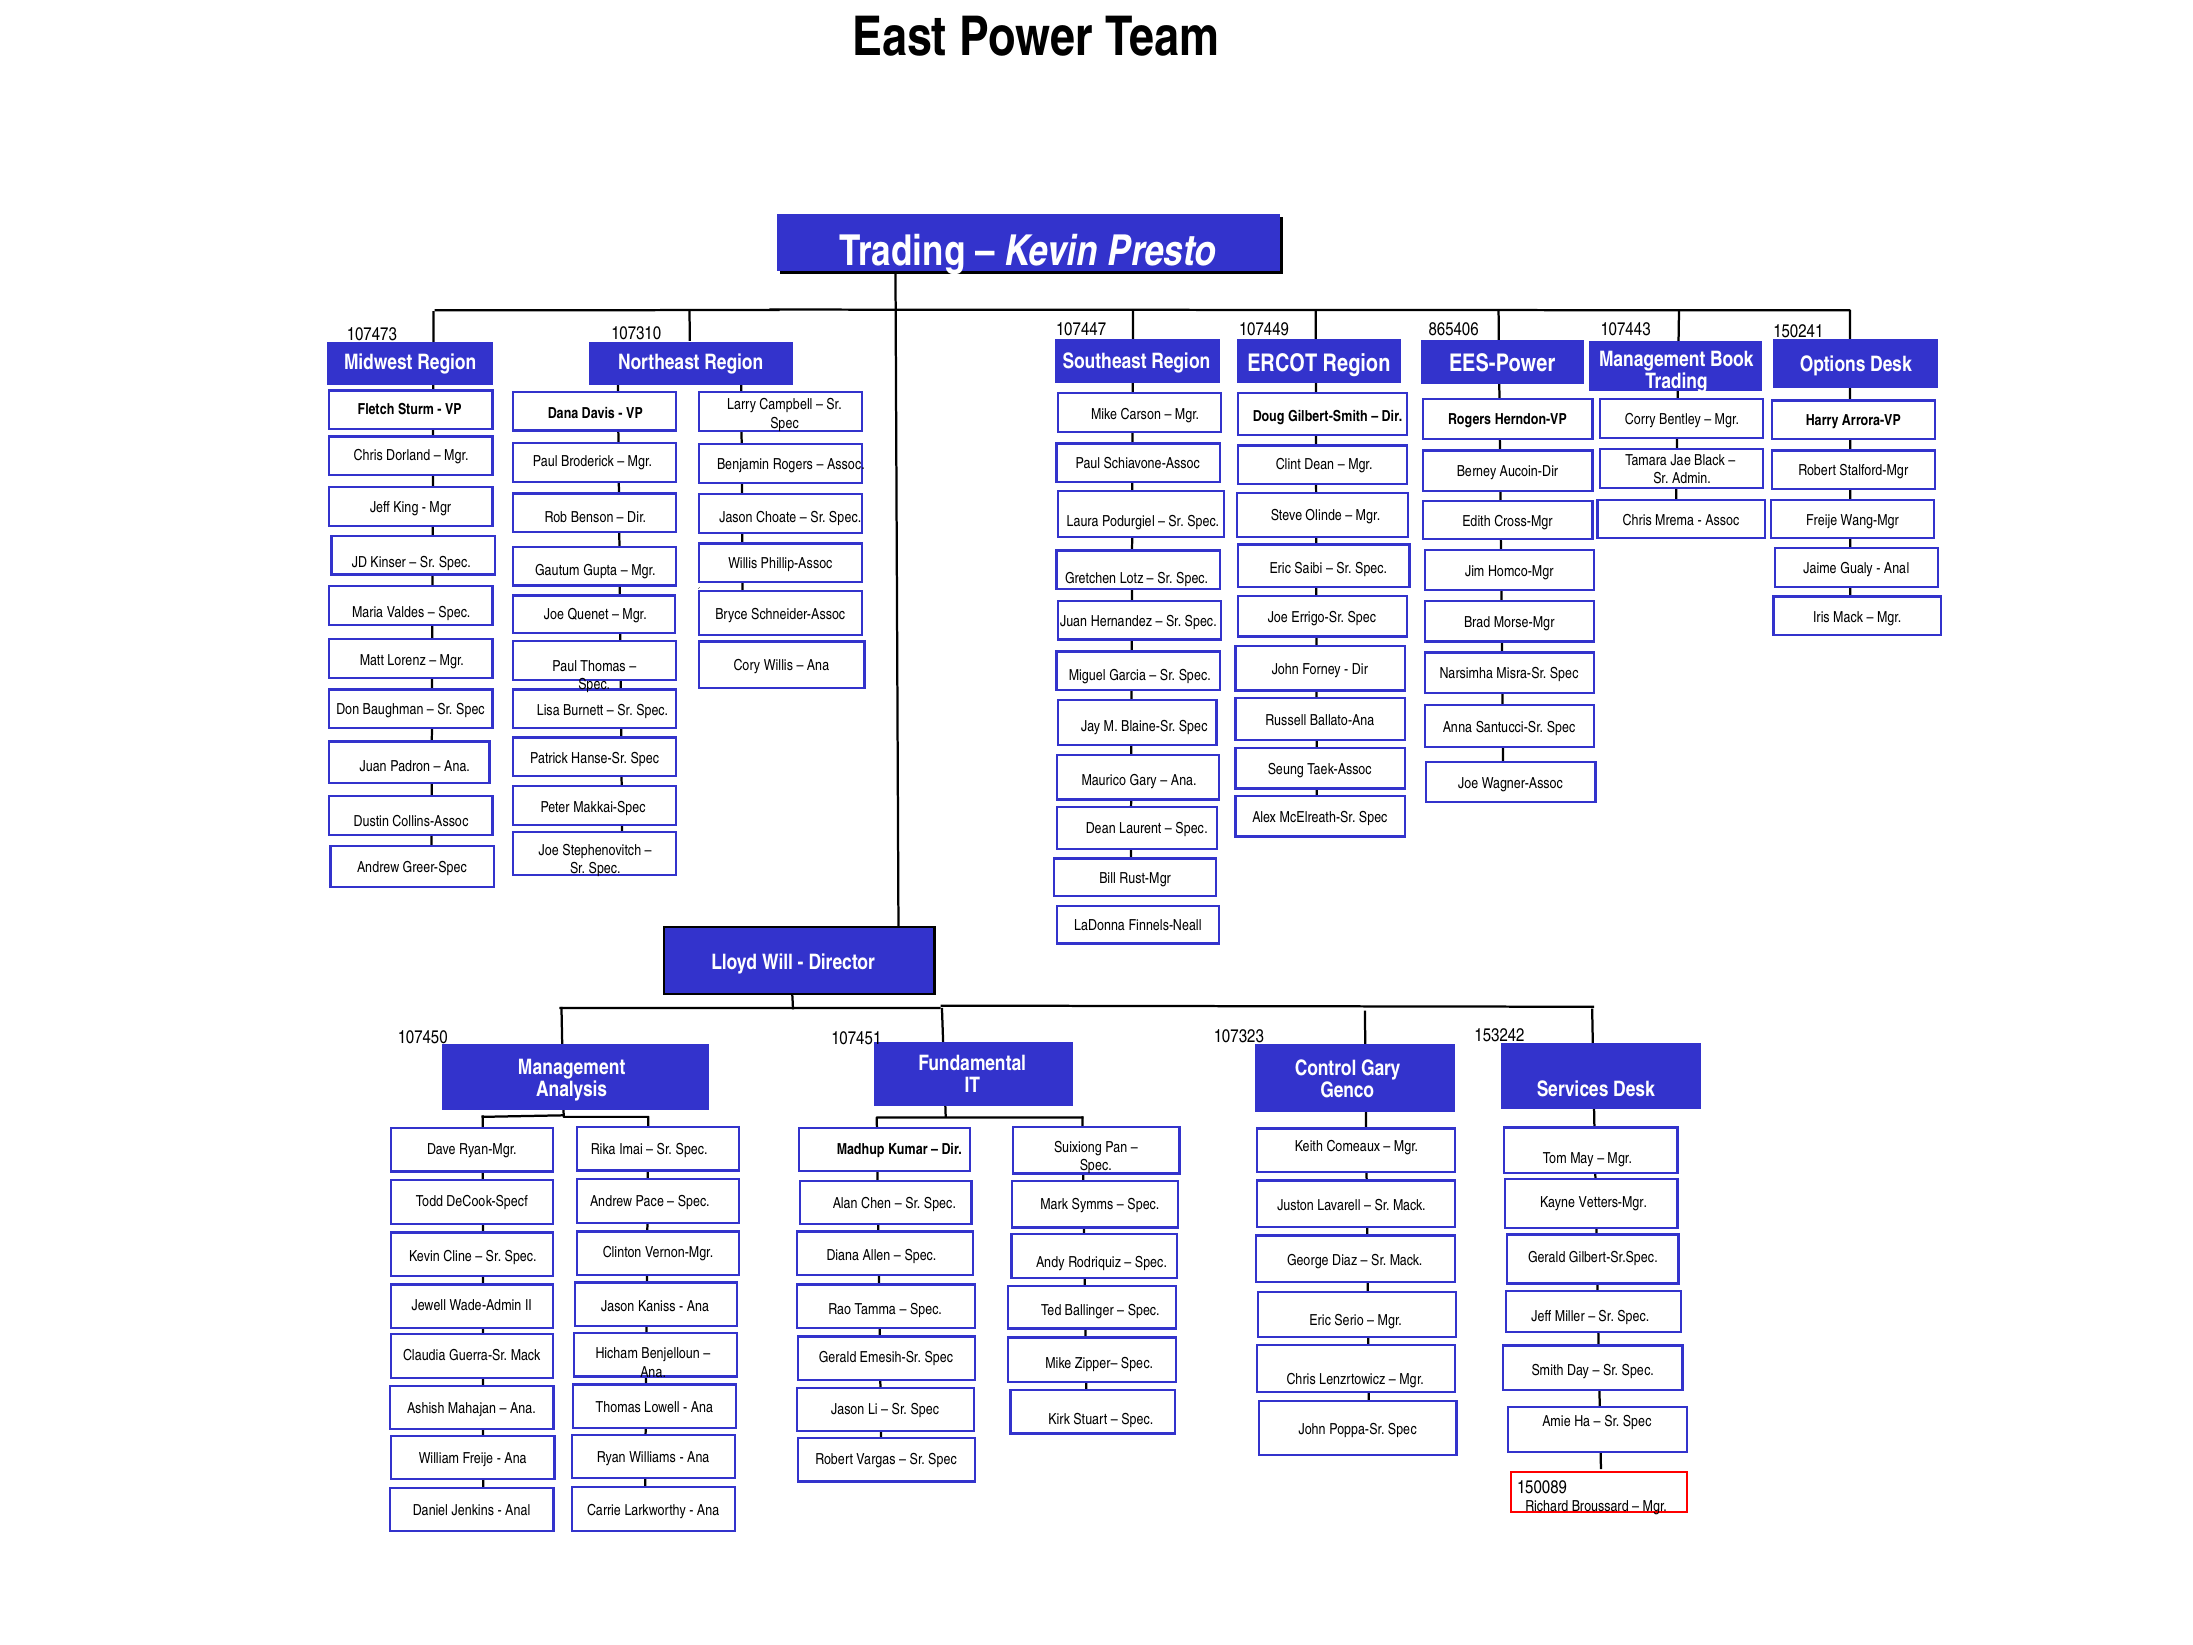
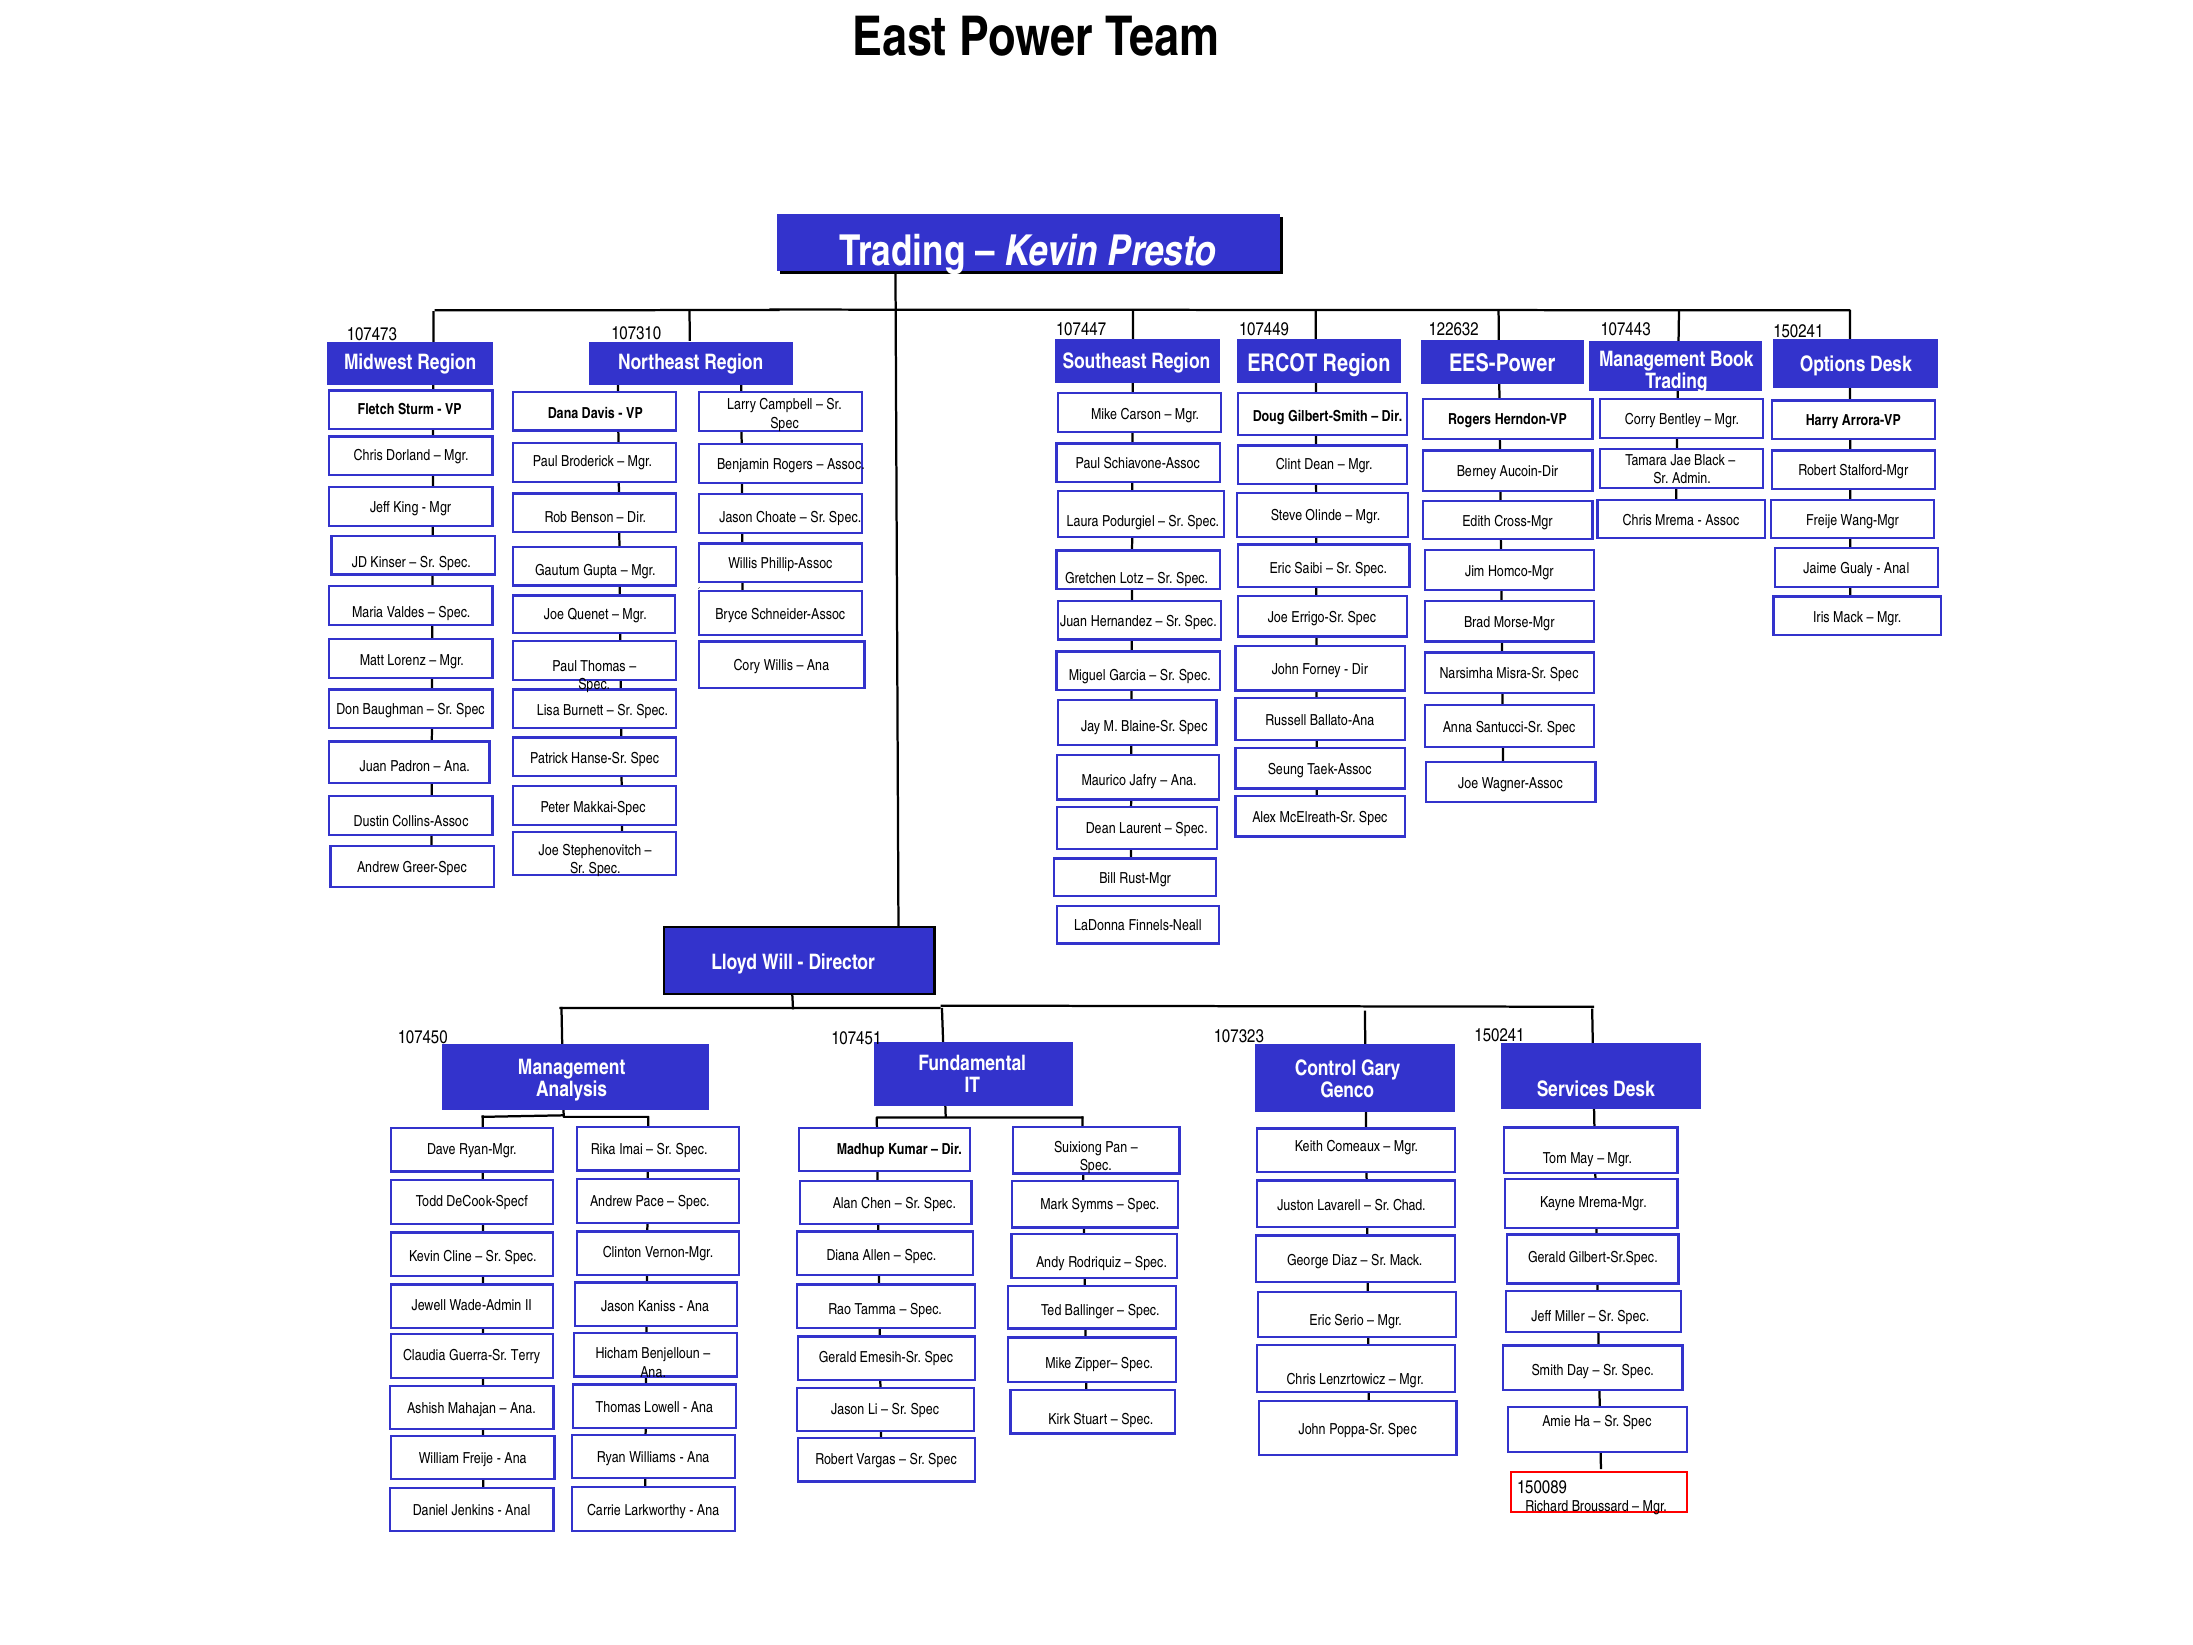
865406: 865406 -> 122632 (1454, 329)
Maurico Gary: Gary -> Jafry (1143, 780)
107323 153242: 153242 -> 150241 (1500, 1036)
Vetters-Mgr: Vetters-Mgr -> Mrema-Mgr (1613, 1203)
Mack: Mack -> Chad (1409, 1205)
Guerra-Sr Mack: Mack -> Terry (526, 1356)
